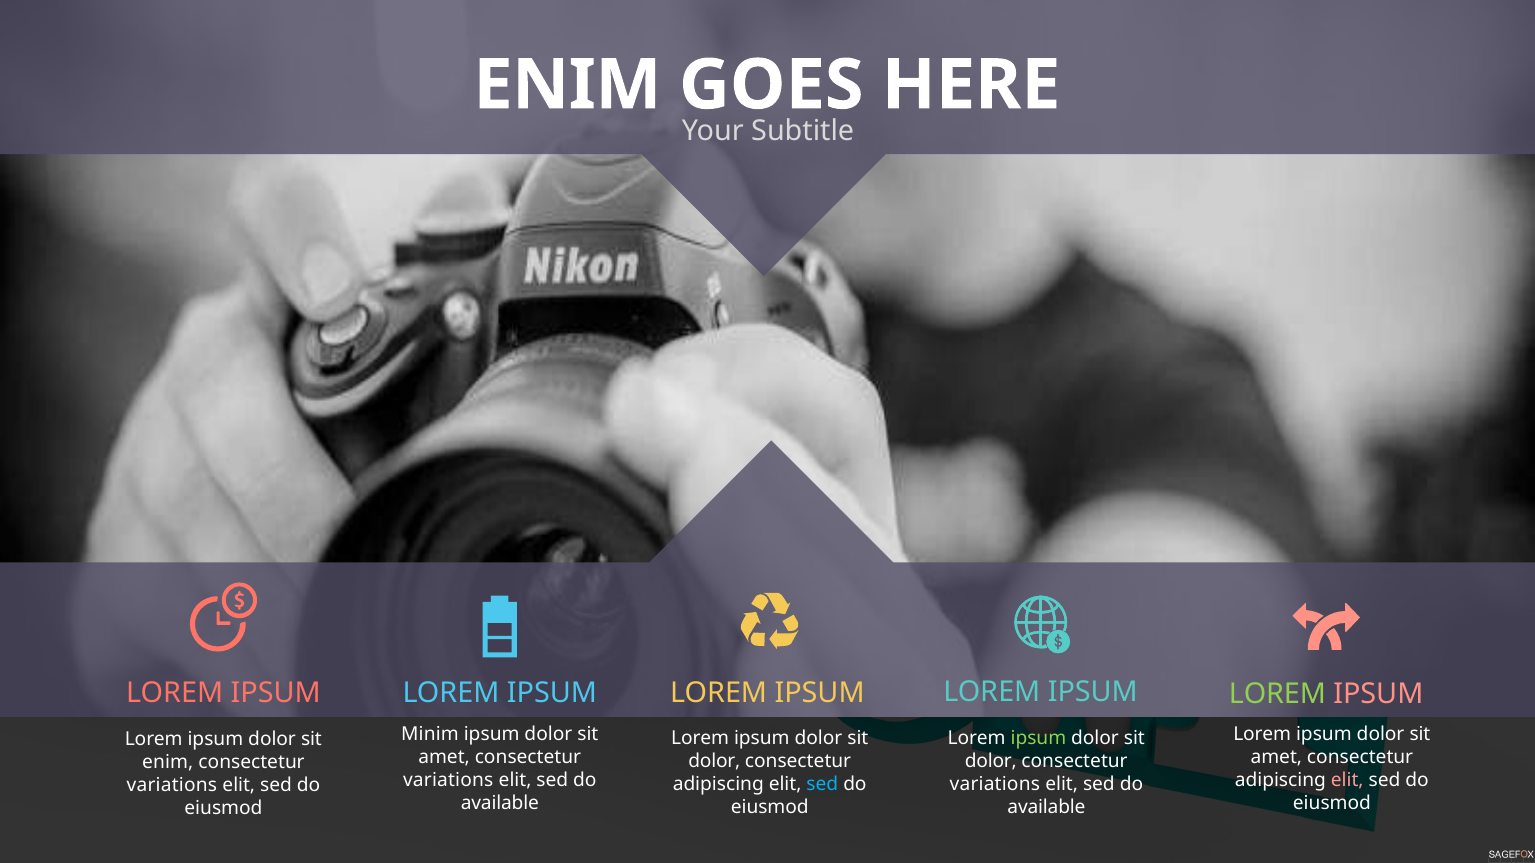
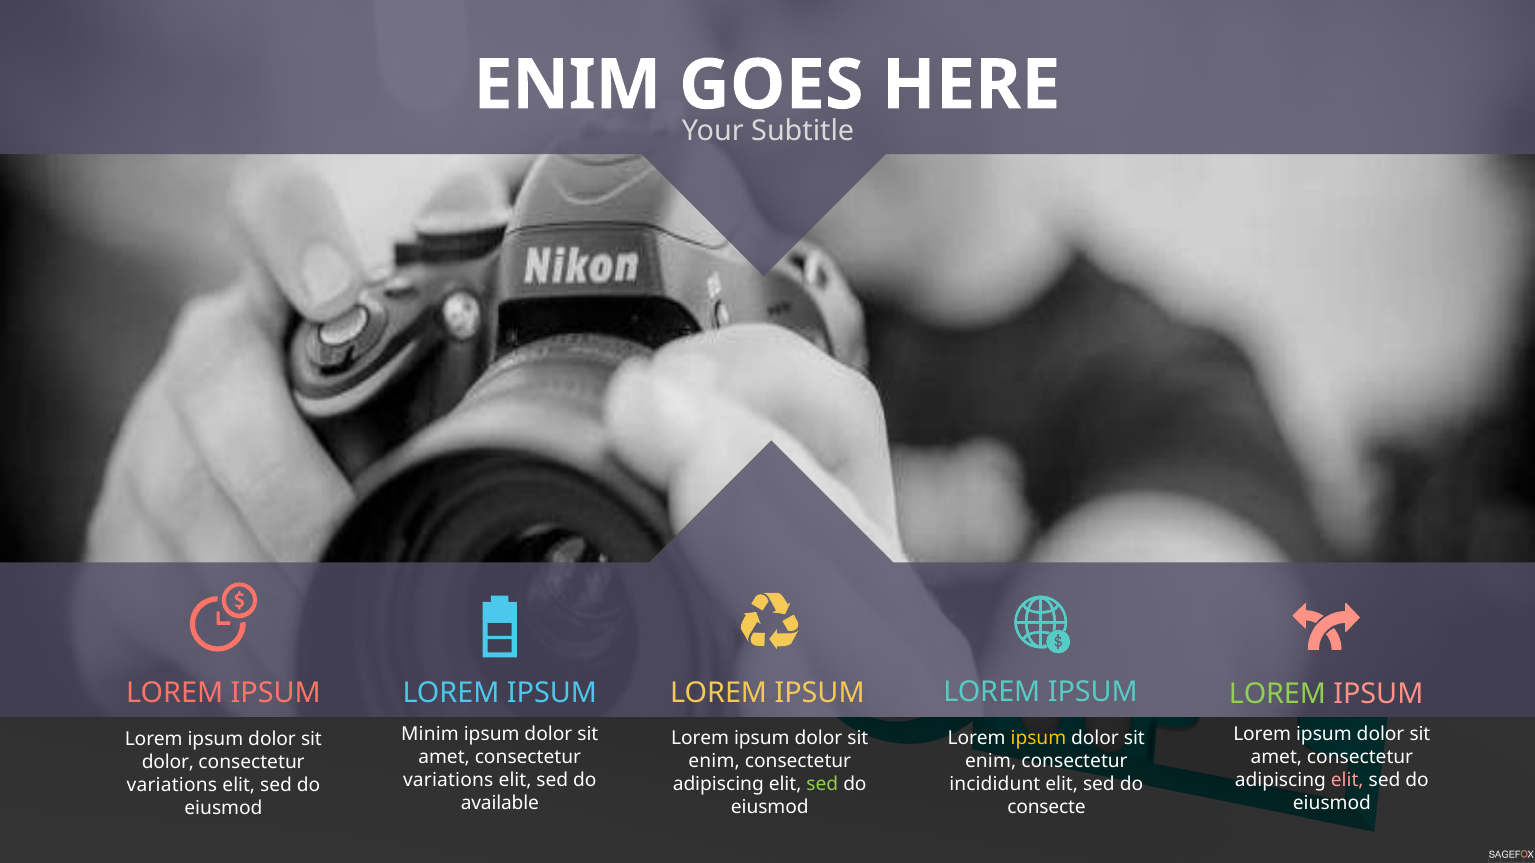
ipsum colour: light green -> yellow (1038, 739)
dolor: dolor -> enim (714, 762)
dolor: dolor -> enim (991, 762)
enim: enim -> dolor (168, 763)
sed colour: light blue -> light green (822, 785)
variations: variations -> incididunt (995, 785)
available: available -> consecte (1046, 808)
